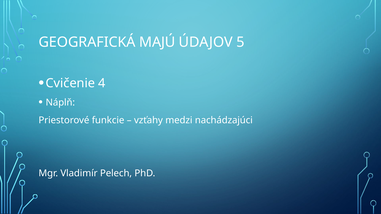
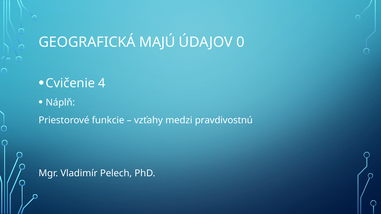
5: 5 -> 0 (240, 42)
nachádzajúci: nachádzajúci -> pravdivostnú (224, 120)
